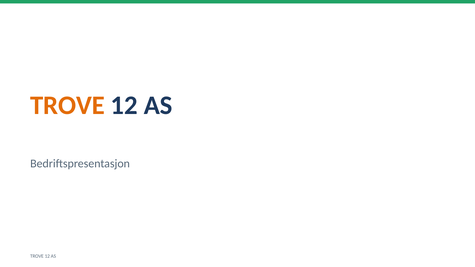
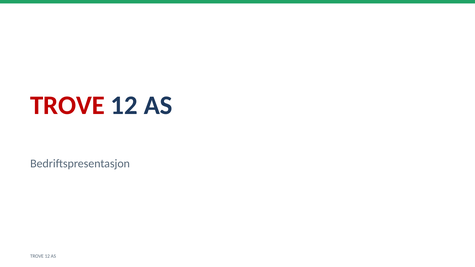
TROVE colour: orange -> red (67, 105)
